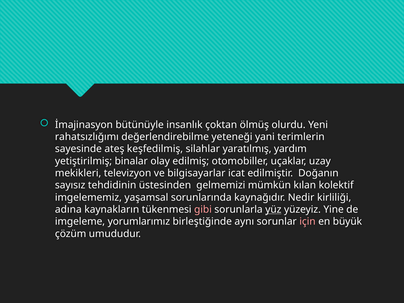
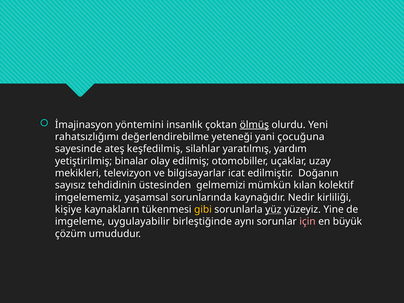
bütünüyle: bütünüyle -> yöntemini (140, 125)
ölmüş underline: none -> present (254, 125)
terimlerin: terimlerin -> çocuğuna (301, 137)
adına: adına -> kişiye (68, 210)
gibi colour: pink -> yellow (203, 210)
yorumlarımız: yorumlarımız -> uygulayabilir (139, 222)
